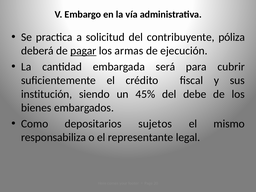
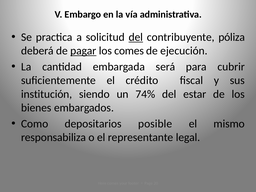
del underline: none -> present (136, 37)
los armas: armas -> comes (129, 51)
45%: 45% -> 74% (145, 94)
debe: debe -> estar (195, 94)
sujetos: sujetos -> posible (155, 124)
